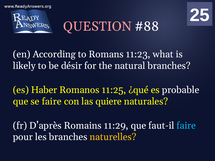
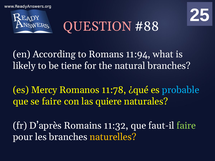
11:23: 11:23 -> 11:94 (138, 54)
désir: désir -> tiene (71, 66)
Haber: Haber -> Mercy (44, 90)
11:25: 11:25 -> 11:78 (114, 90)
probable colour: white -> light blue (181, 90)
11:29: 11:29 -> 11:32 (116, 126)
faire colour: light blue -> light green (186, 126)
